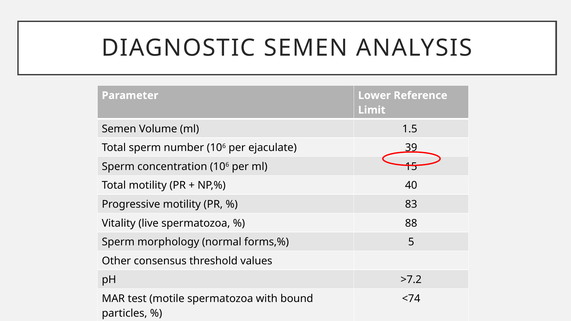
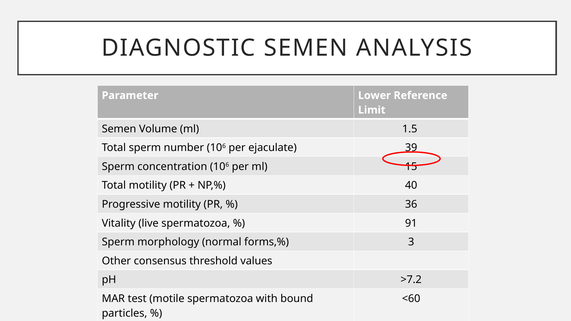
83: 83 -> 36 (411, 204)
88: 88 -> 91 (411, 223)
5: 5 -> 3 (411, 242)
<74: <74 -> <60 (411, 299)
